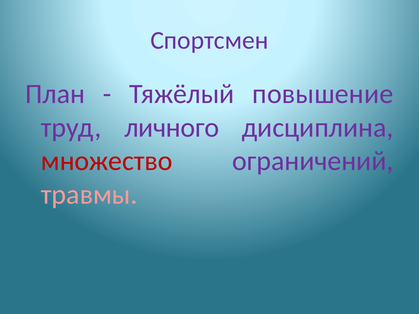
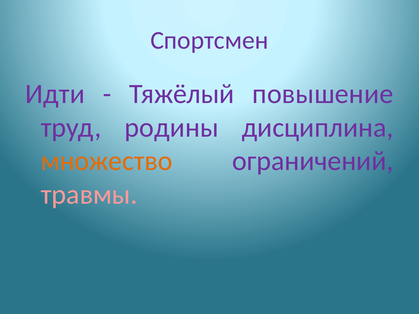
План: План -> Идти (55, 94)
личного: личного -> родины (172, 128)
множество colour: red -> orange (107, 161)
